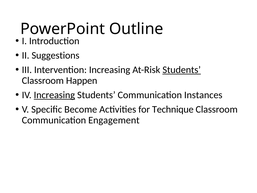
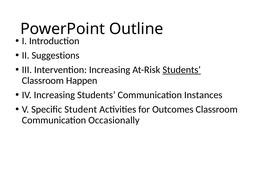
Increasing underline: present -> none (54, 95)
Become: Become -> Student (81, 109)
Technique: Technique -> Outcomes (173, 109)
Engagement: Engagement -> Occasionally (114, 120)
